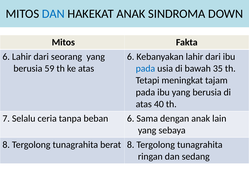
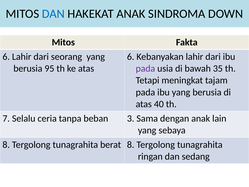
59: 59 -> 95 (49, 68)
pada colour: blue -> purple (145, 68)
beban 6: 6 -> 3 (131, 118)
